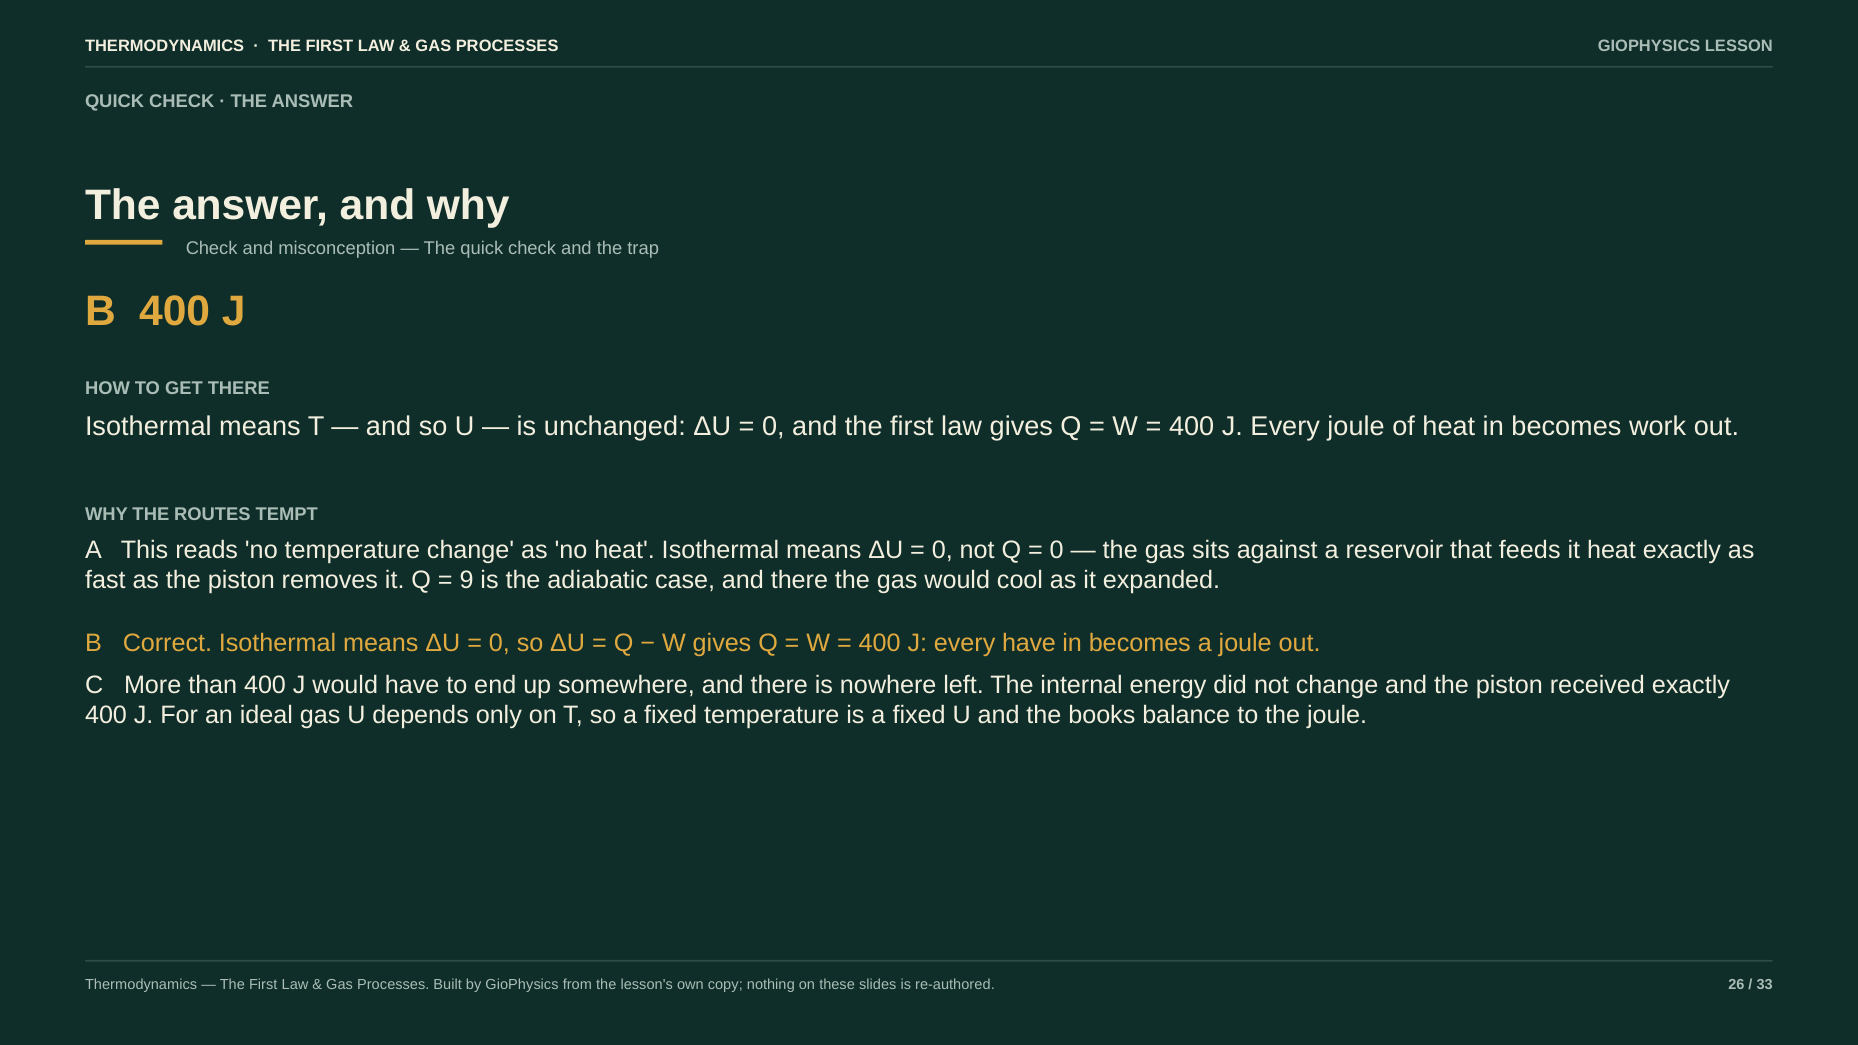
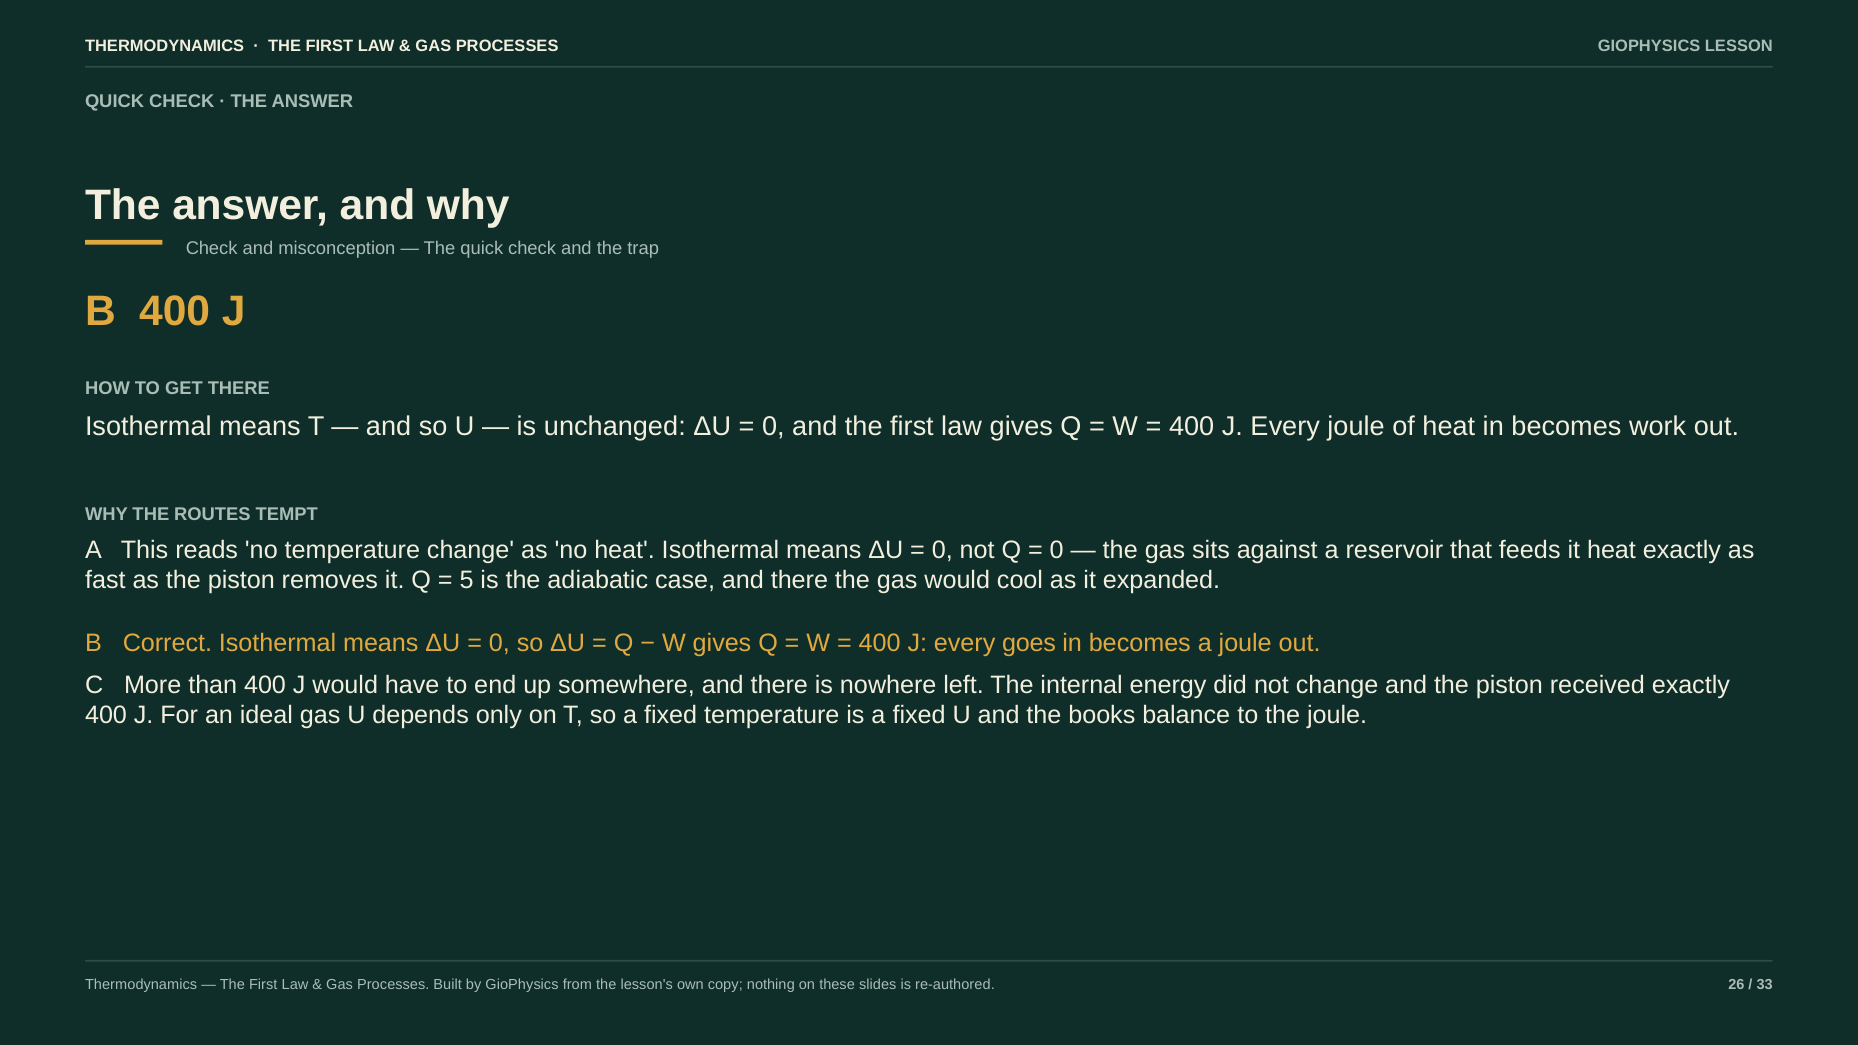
9: 9 -> 5 (467, 581)
every have: have -> goes (1029, 643)
